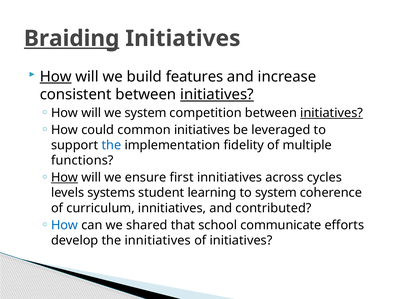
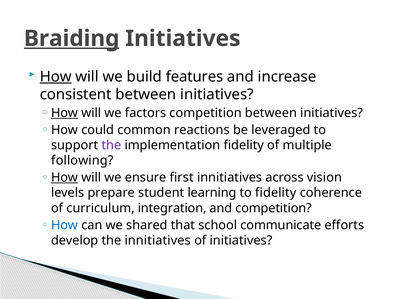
initiatives underline: present -> none (217, 95)
How underline: none -> present (65, 113)
we system: system -> factors (146, 113)
initiatives underline: present -> none (332, 113)
common initiatives: initiatives -> reactions (202, 130)
the colour: blue -> purple (111, 145)
functions: functions -> following (82, 161)
cycles: cycles -> vision (324, 178)
systems: systems -> prepare (111, 193)
to system: system -> fidelity (276, 193)
curriculum innitiatives: innitiatives -> integration (172, 208)
and contributed: contributed -> competition (274, 208)
